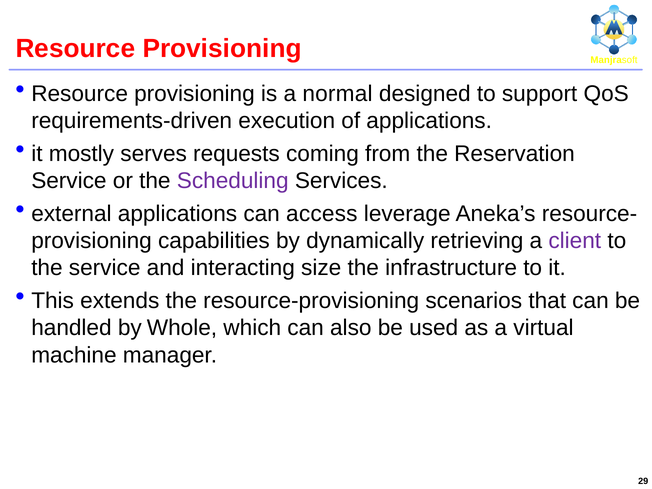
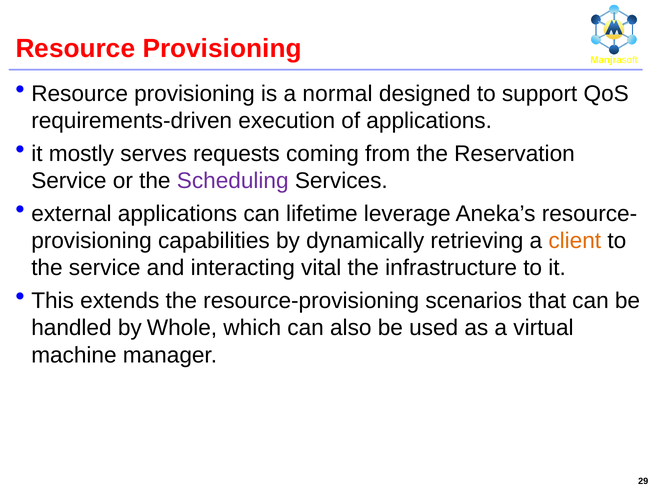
access: access -> lifetime (322, 214)
client colour: purple -> orange (575, 241)
size: size -> vital (321, 268)
